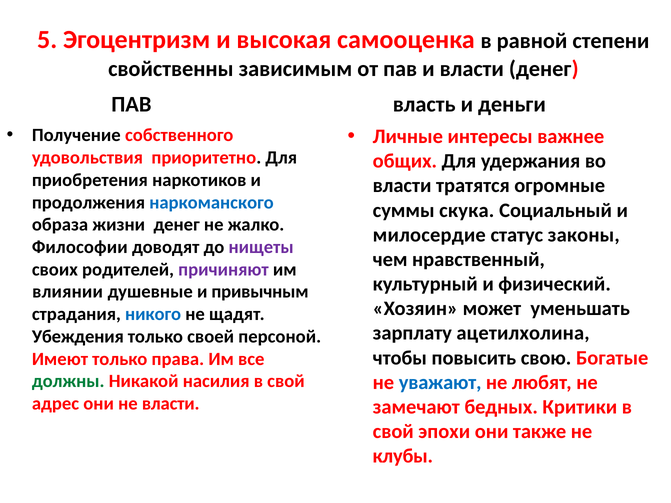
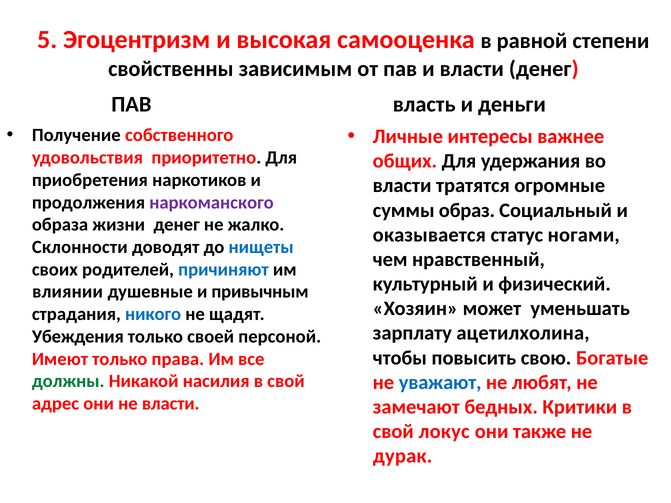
наркоманского colour: blue -> purple (212, 202)
скука: скука -> образ (467, 210)
милосердие: милосердие -> оказывается (429, 235)
законы: законы -> ногами (584, 235)
Философии: Философии -> Склонности (80, 247)
нищеты colour: purple -> blue (261, 247)
причиняют colour: purple -> blue (223, 270)
эпохи: эпохи -> локус (444, 432)
клубы: клубы -> дурак (403, 456)
